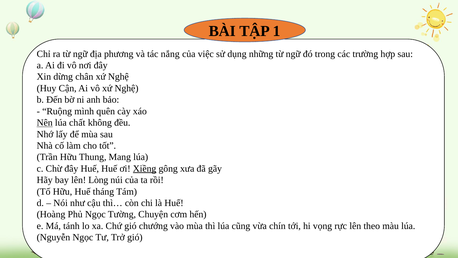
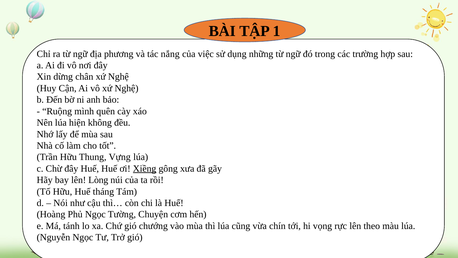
Nên underline: present -> none (45, 123)
chất: chất -> hiện (77, 123)
Mang: Mang -> Vựng (120, 157)
